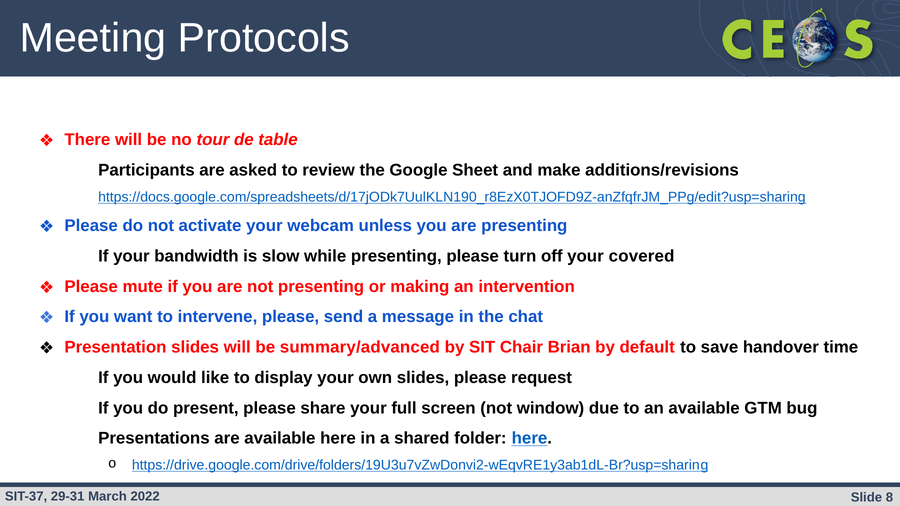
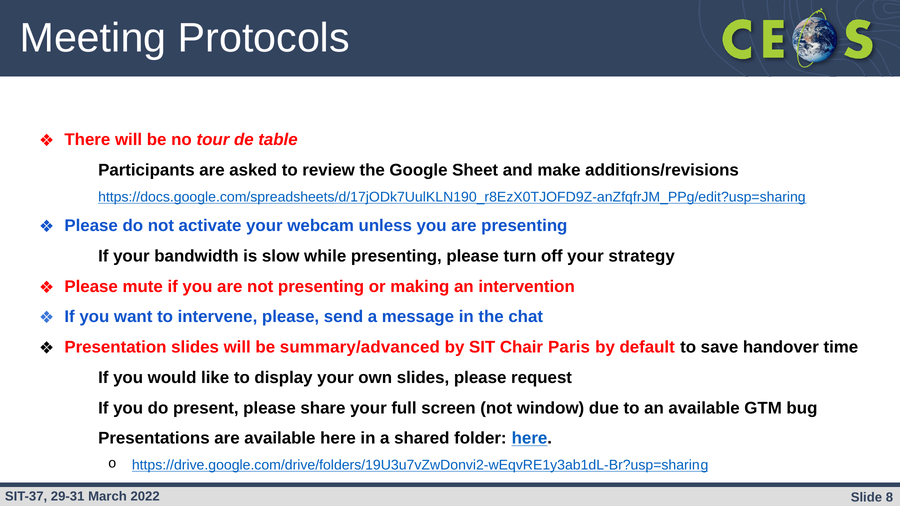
covered: covered -> strategy (642, 256)
Brian: Brian -> Paris (569, 347)
